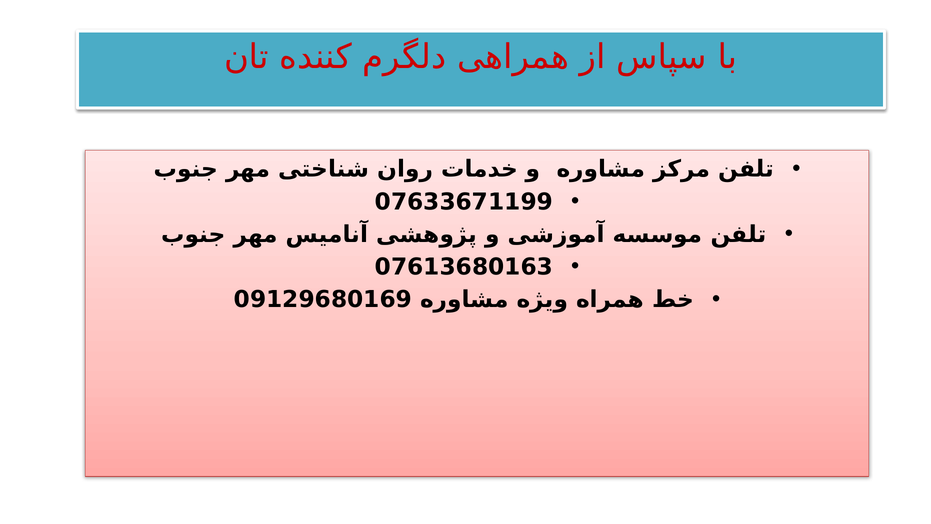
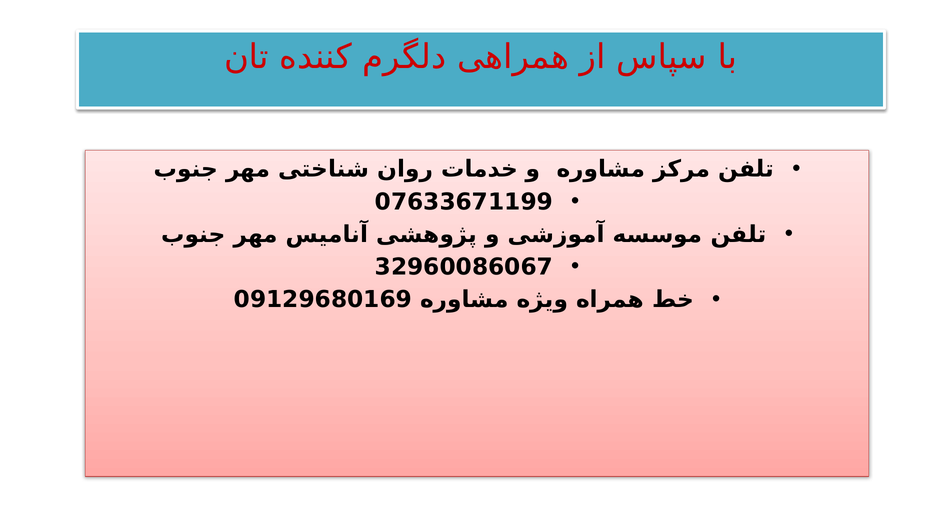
07613680163: 07613680163 -> 32960086067 (464, 267)
